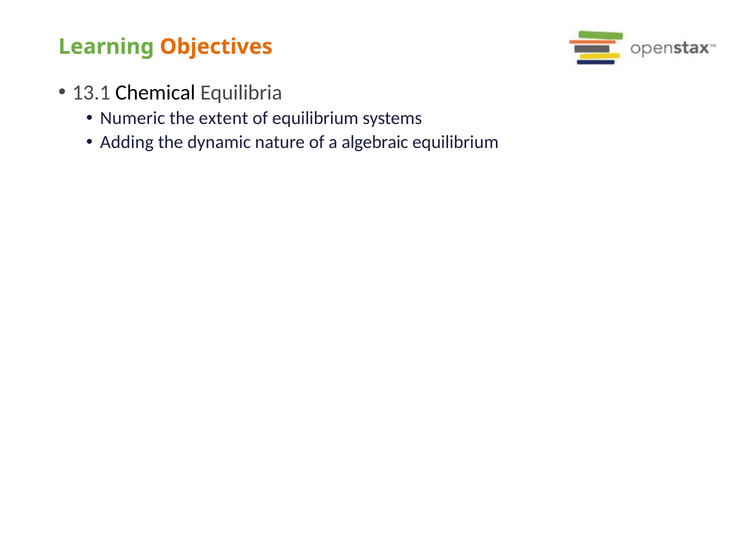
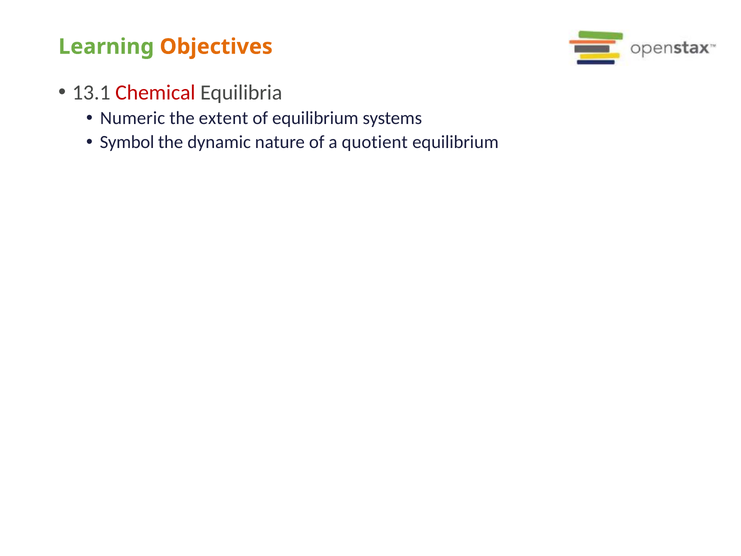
Chemical colour: black -> red (155, 93)
Adding: Adding -> Symbol (127, 142)
algebraic: algebraic -> quotient (375, 142)
